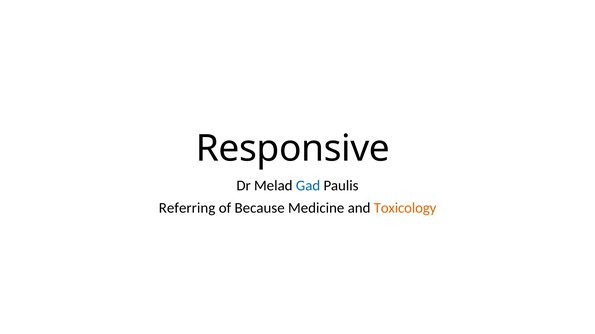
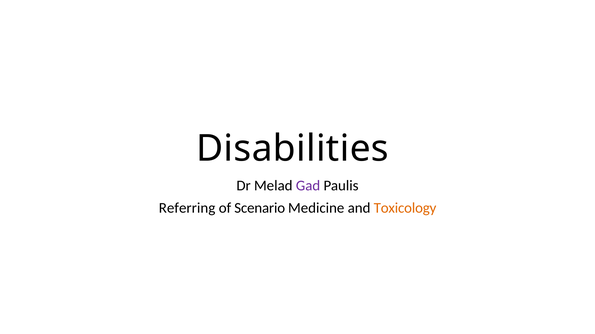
Responsive: Responsive -> Disabilities (292, 149)
Gad colour: blue -> purple (308, 186)
Because: Because -> Scenario (260, 208)
